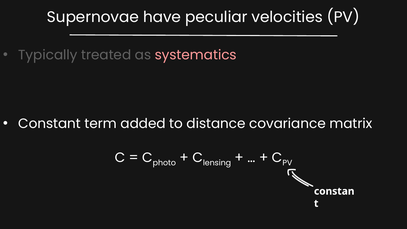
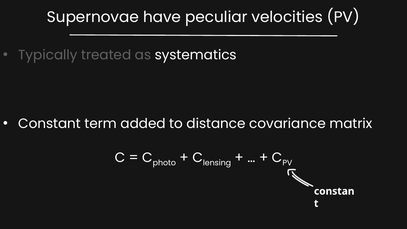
systematics colour: pink -> white (196, 55)
